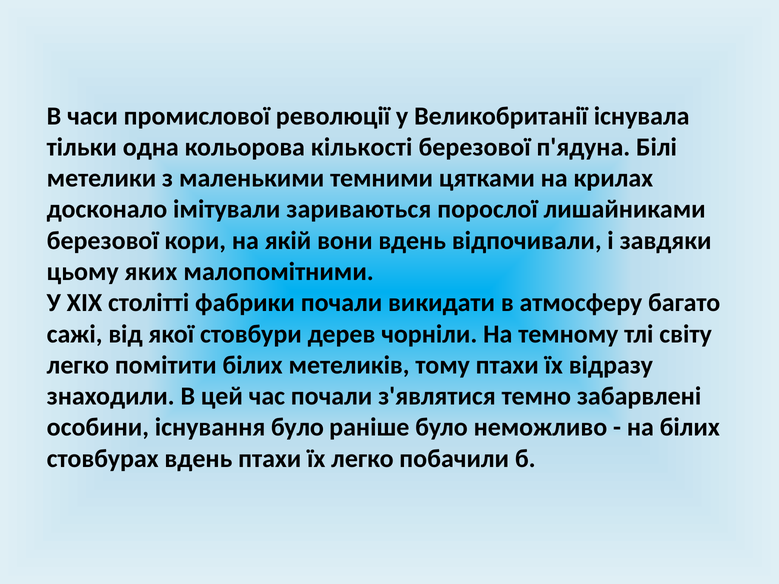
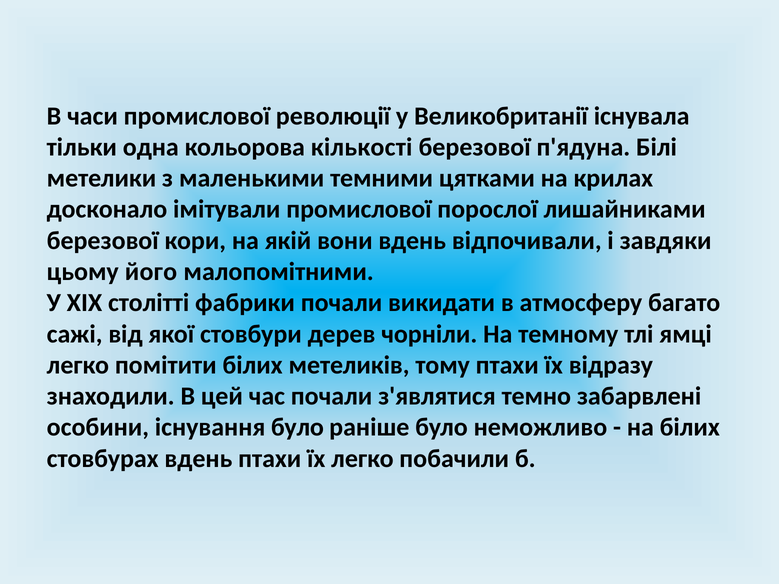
імітували зариваються: зариваються -> промислової (359, 209)
яких: яких -> його (151, 272)
світу: світу -> ямці (686, 334)
